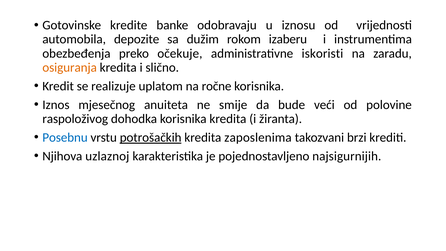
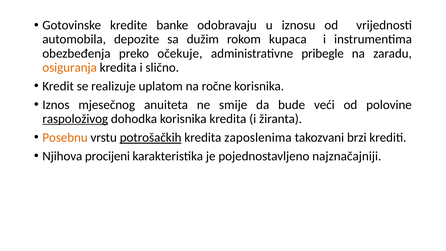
izaberu: izaberu -> kupaca (288, 39)
iskoristi: iskoristi -> pribegle (323, 53)
raspoloživog underline: none -> present (75, 119)
Posebnu colour: blue -> orange (65, 137)
uzlaznoj: uzlaznoj -> procijeni (107, 156)
najsigurnijih: najsigurnijih -> najznačajniji (347, 156)
